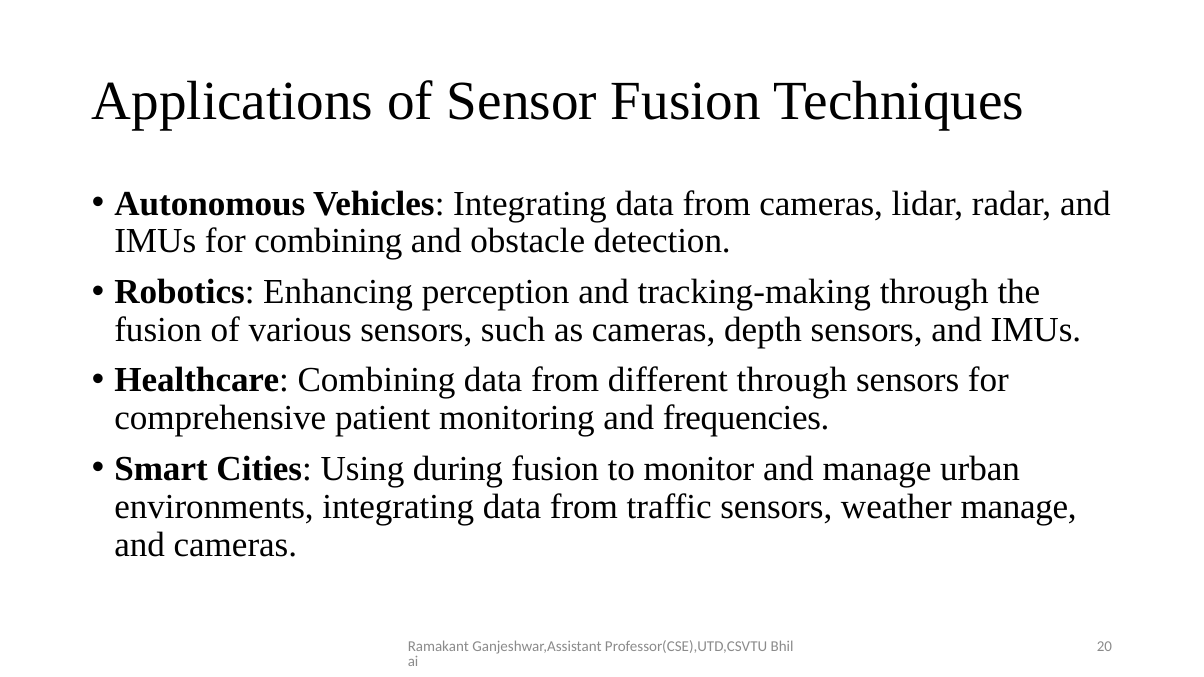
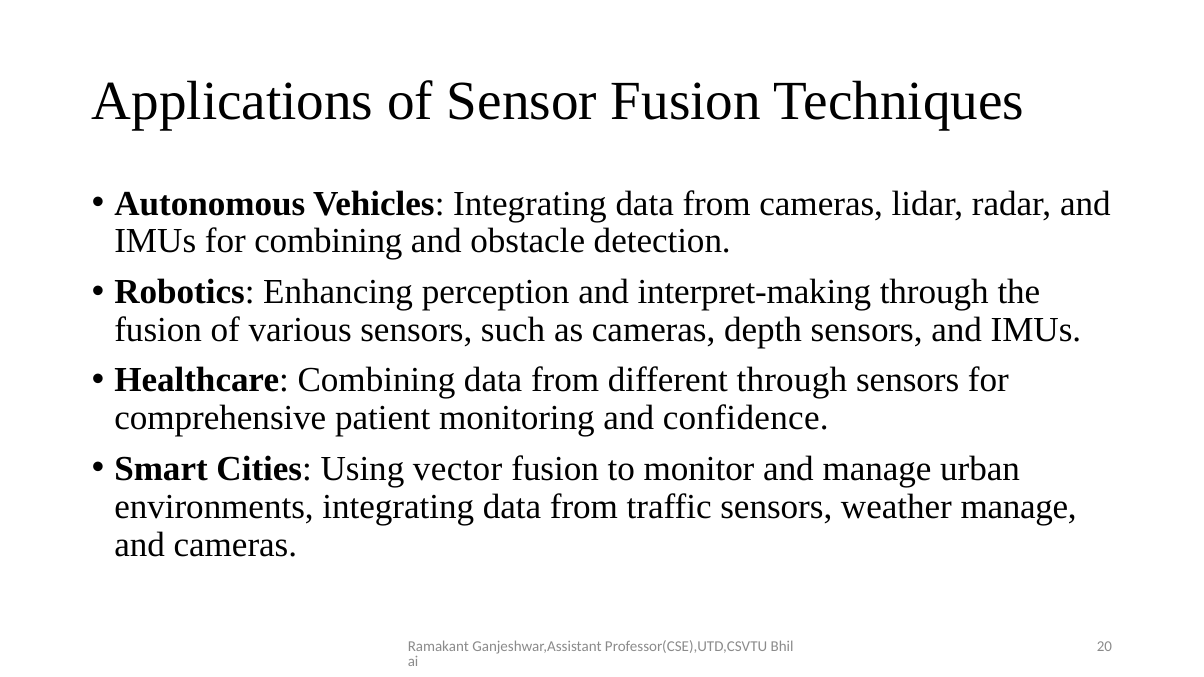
tracking-making: tracking-making -> interpret-making (754, 292)
frequencies: frequencies -> confidence (746, 418)
during: during -> vector (458, 469)
